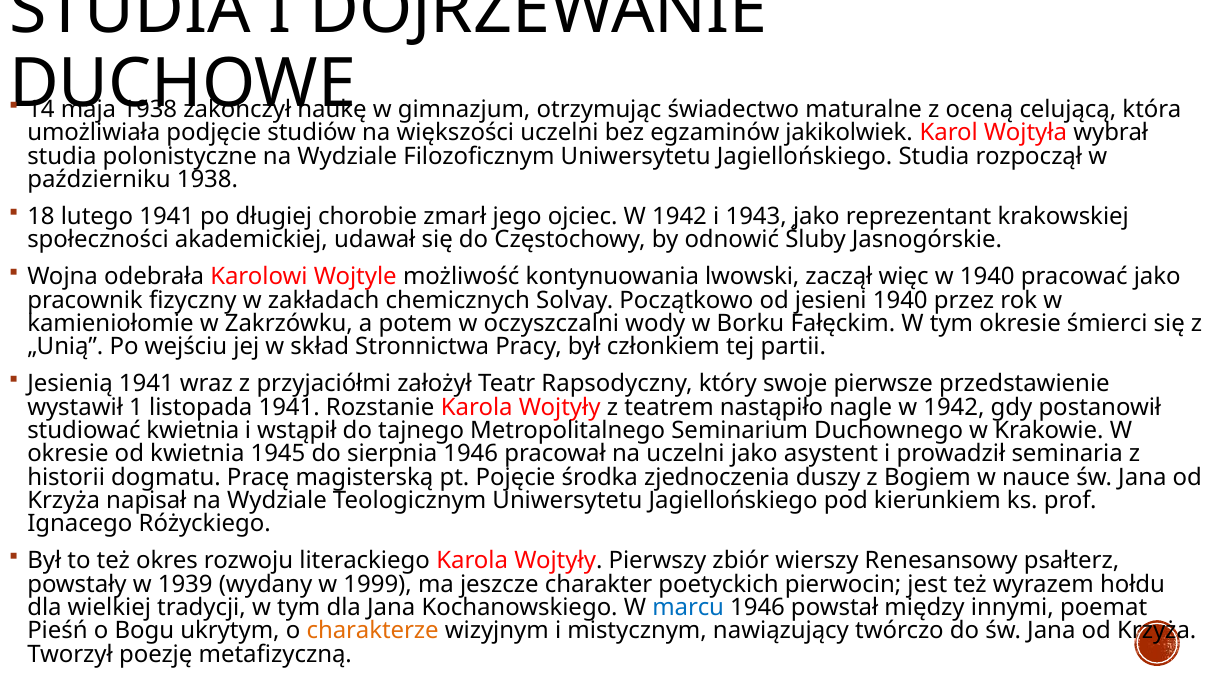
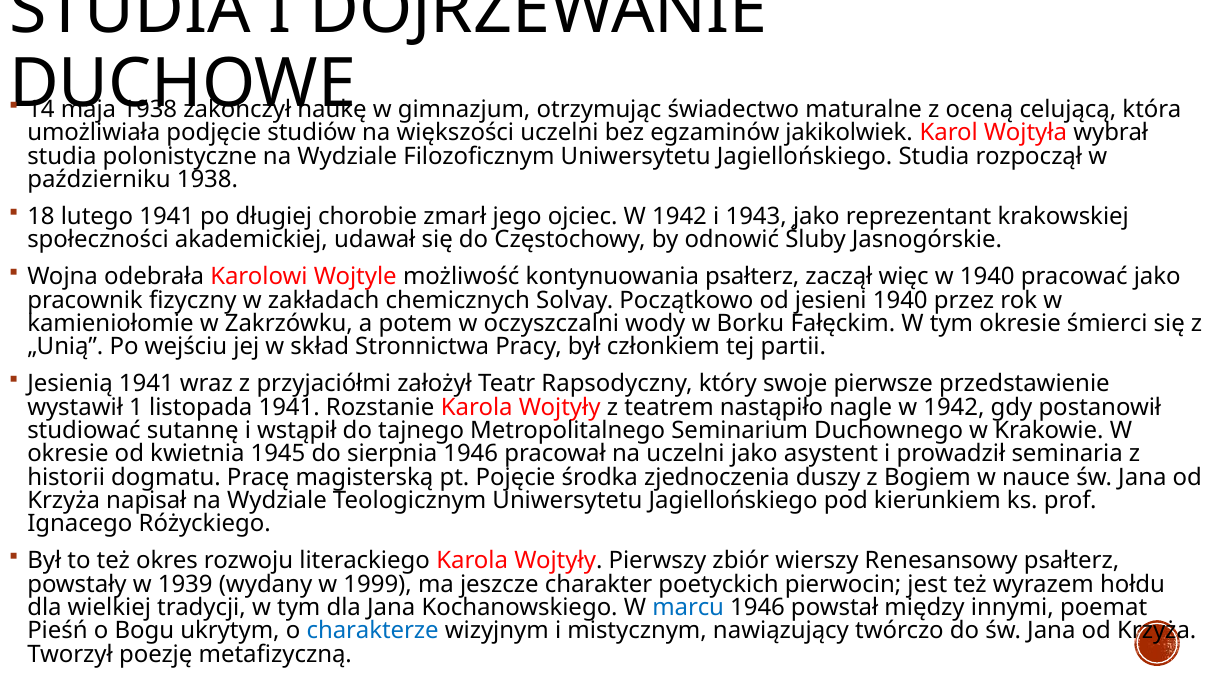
kontynuowania lwowski: lwowski -> psałterz (752, 277)
studiować kwietnia: kwietnia -> sutannę (193, 430)
charakterze colour: orange -> blue (373, 630)
